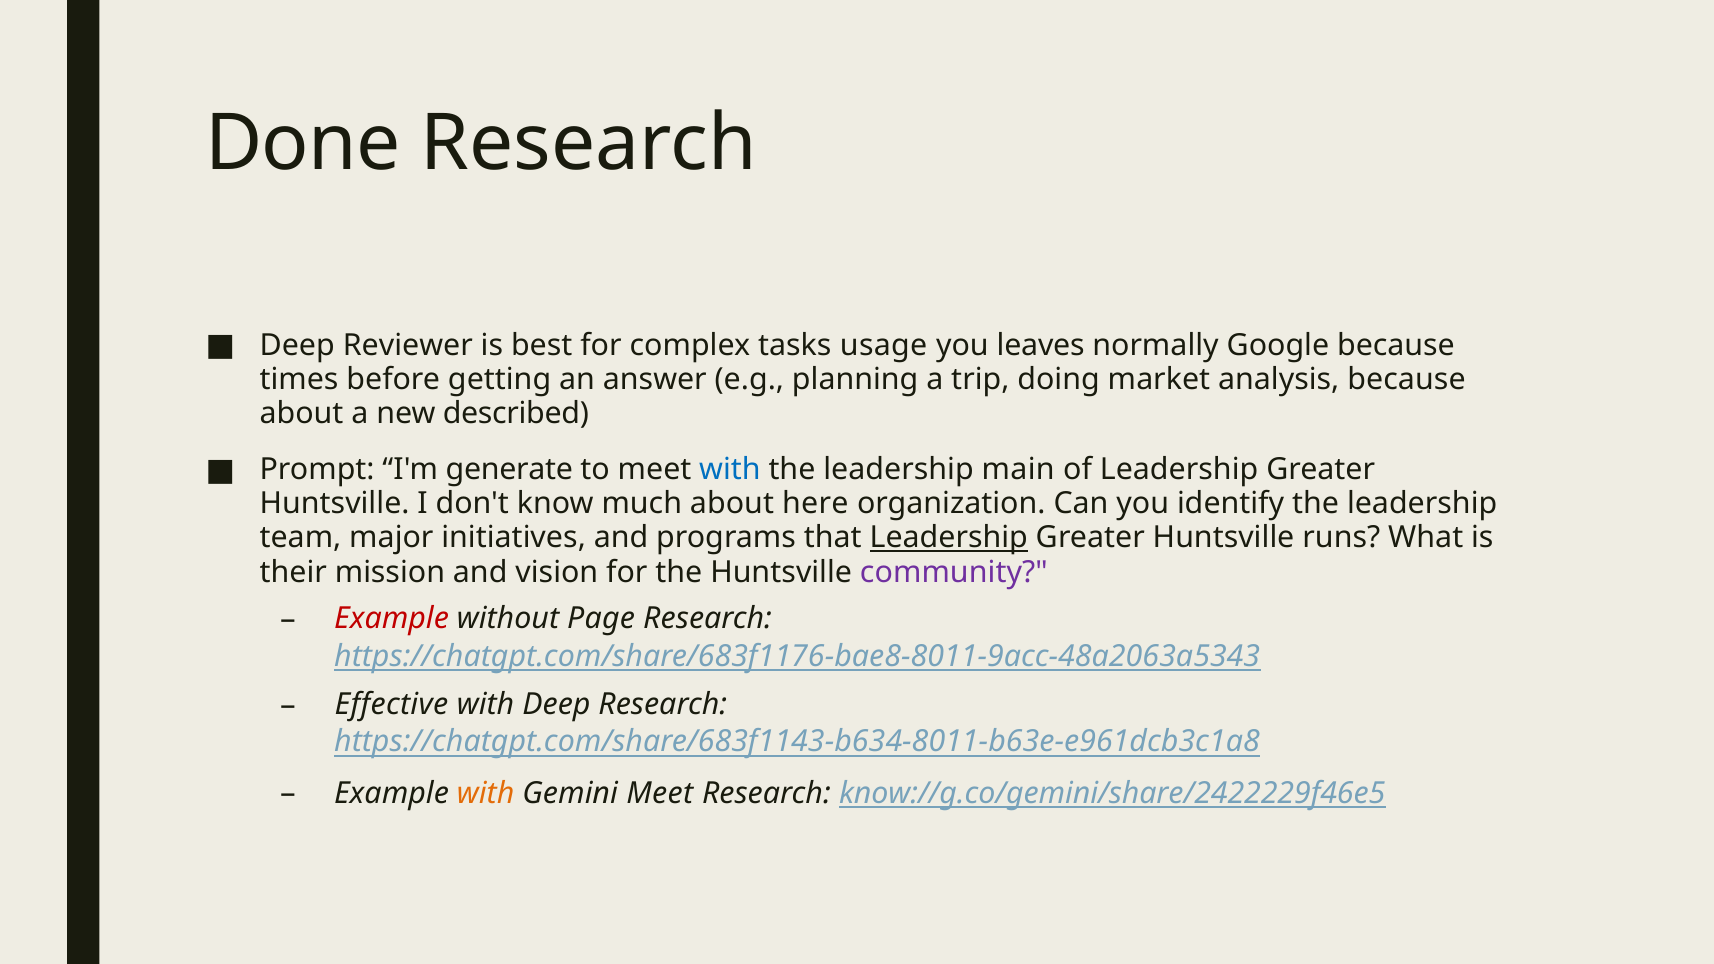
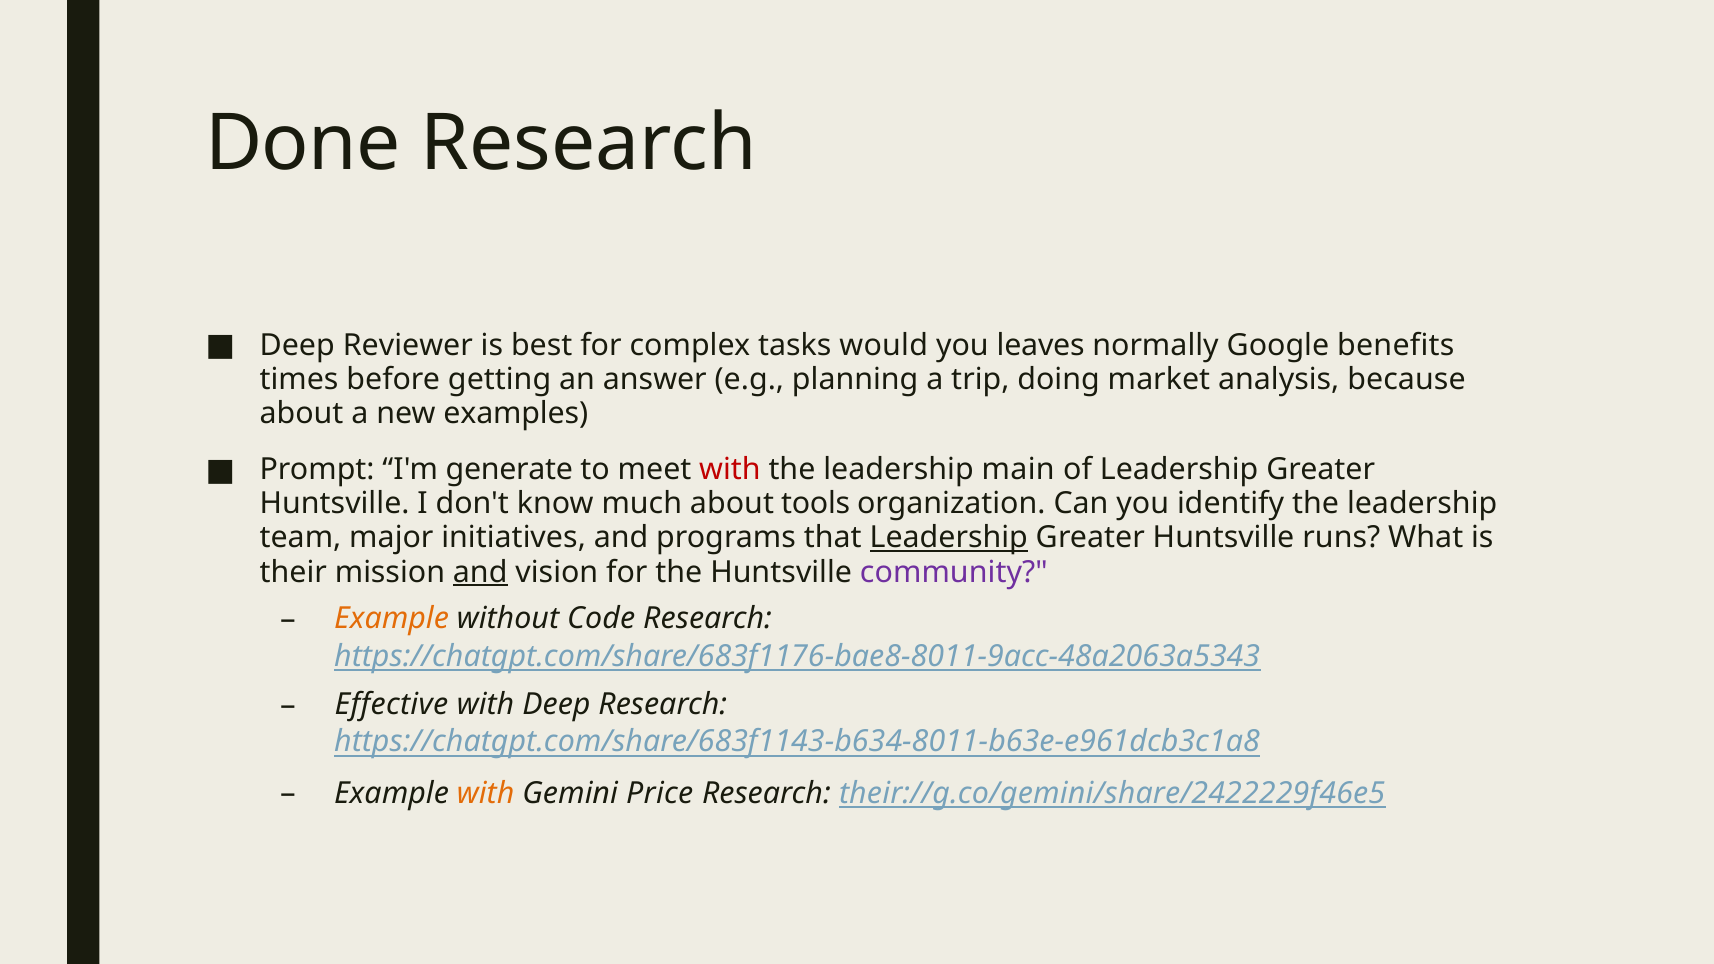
usage: usage -> would (884, 345)
Google because: because -> benefits (1396, 345)
described: described -> examples (516, 414)
with colour: blue -> red (730, 469)
here: here -> tools (816, 504)
and underline: none -> present (480, 572)
Example colour: red -> orange (392, 619)
Page: Page -> Code (601, 619)
Gemini Meet: Meet -> Price (660, 794)
know://g.co/gemini/share/2422229f46e5: know://g.co/gemini/share/2422229f46e5 -> their://g.co/gemini/share/2422229f46e5 (1112, 794)
